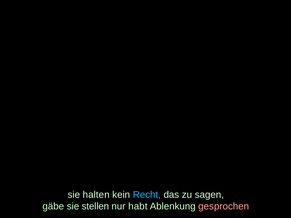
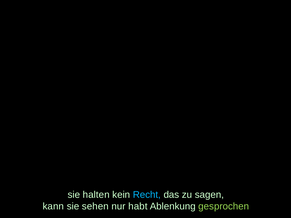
gäbe: gäbe -> kann (53, 207)
stellen: stellen -> sehen (95, 207)
gesprochen colour: pink -> light green (224, 207)
